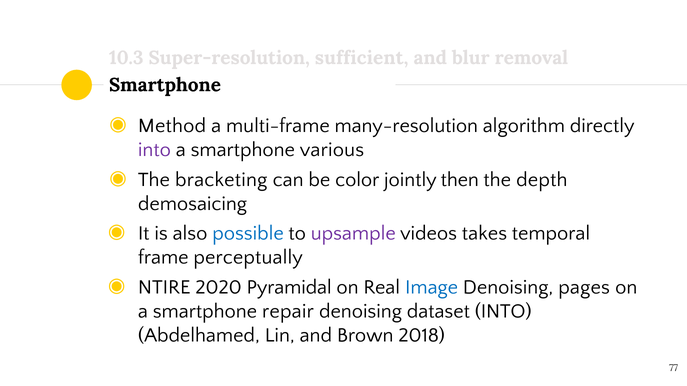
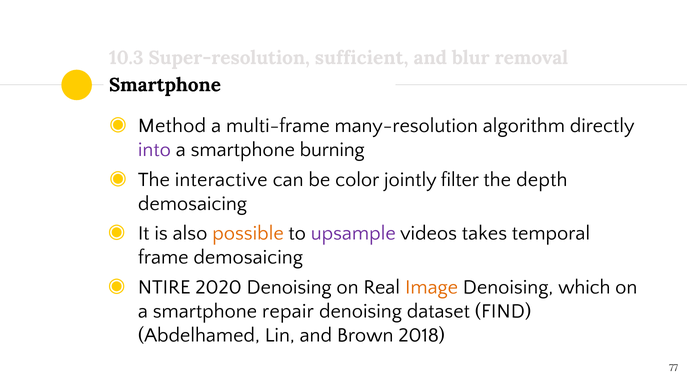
various: various -> burning (332, 150)
bracketing: bracketing -> interactive (221, 180)
then: then -> filter (460, 180)
possible colour: blue -> orange (248, 234)
frame perceptually: perceptually -> demosaicing (248, 258)
2020 Pyramidal: Pyramidal -> Denoising (289, 287)
Image colour: blue -> orange (432, 287)
pages: pages -> which (584, 287)
dataset INTO: INTO -> FIND (503, 312)
